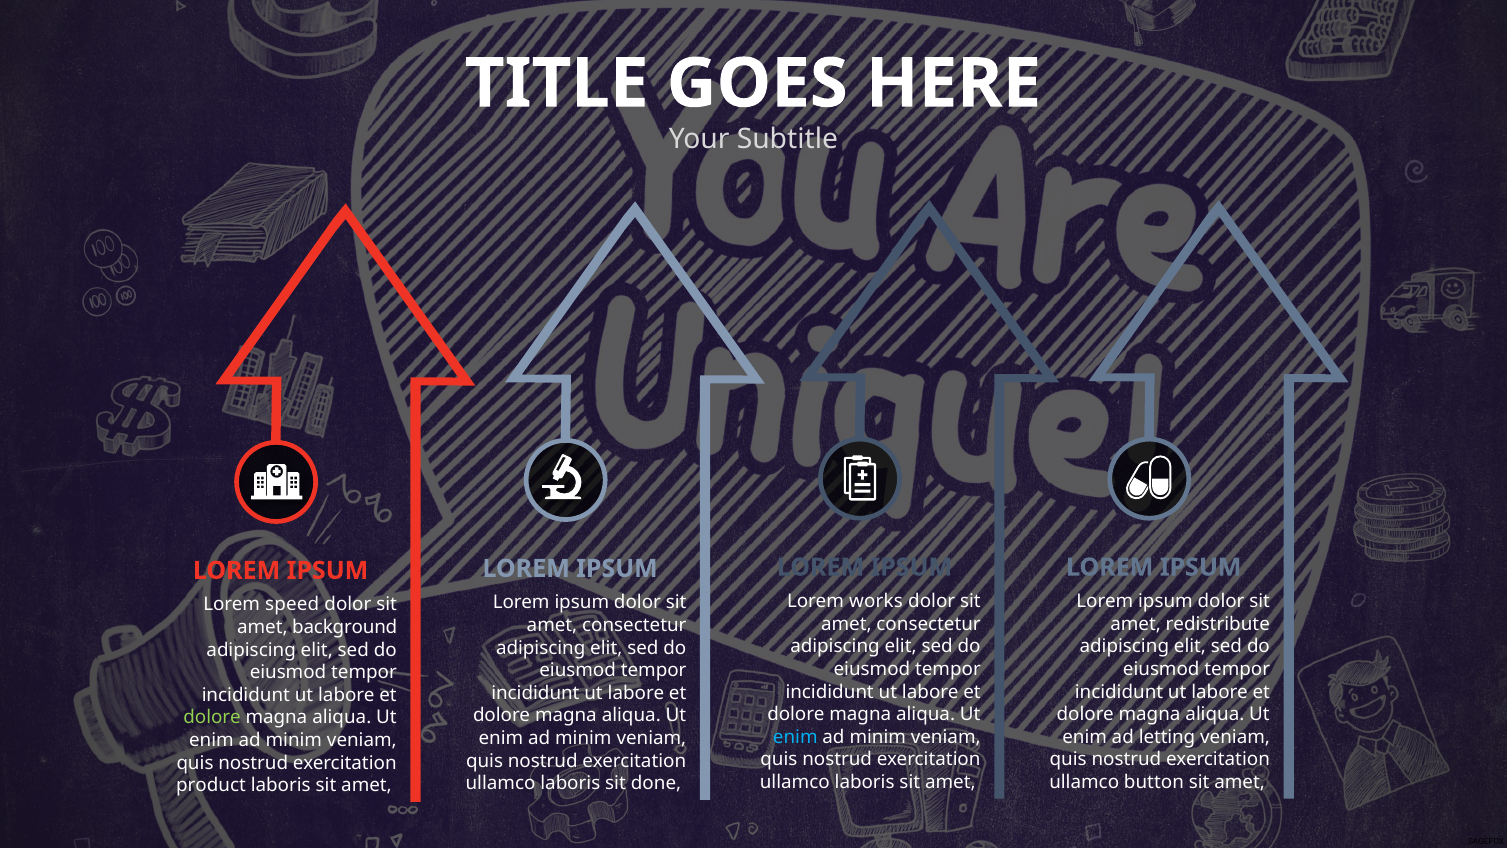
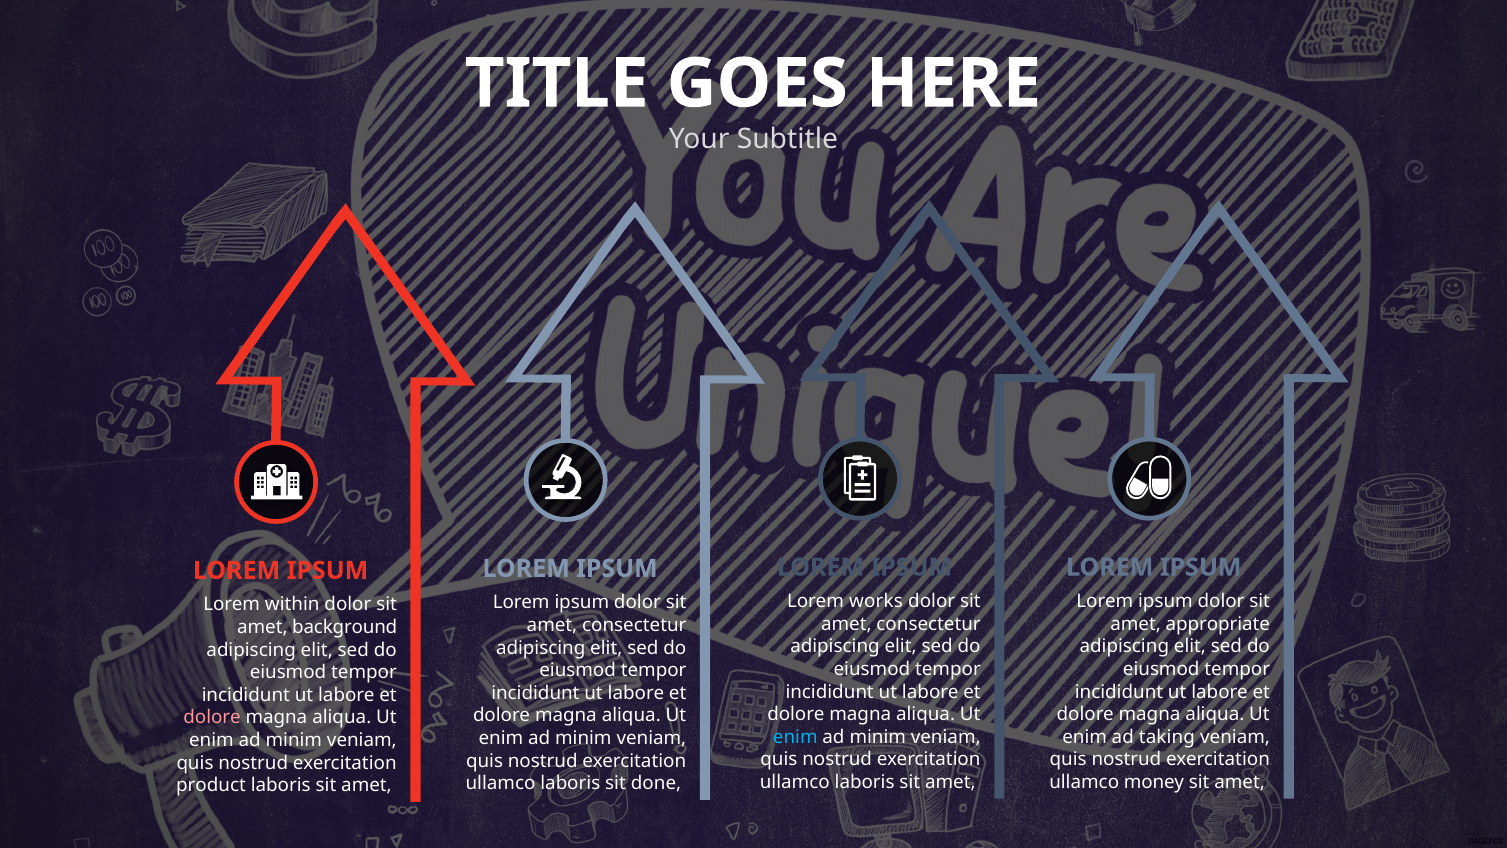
speed: speed -> within (292, 604)
redistribute: redistribute -> appropriate (1218, 624)
dolore colour: light green -> pink (212, 717)
letting: letting -> taking (1167, 737)
button: button -> money (1154, 782)
